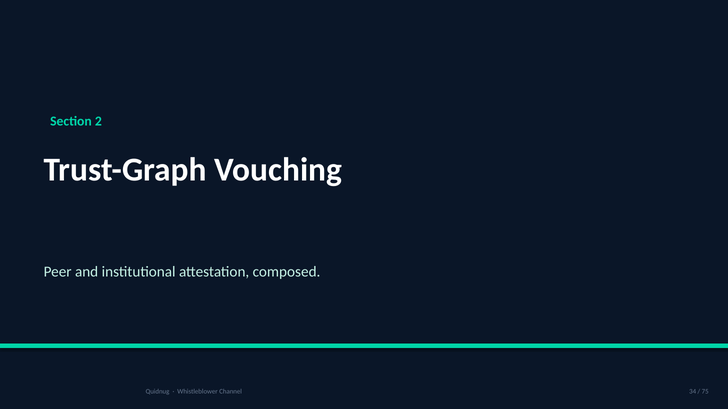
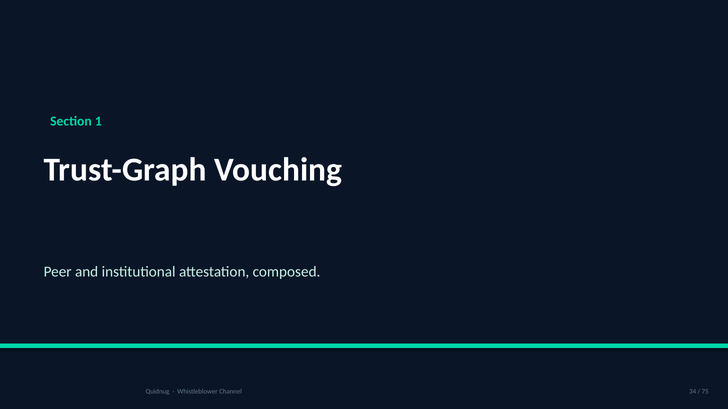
2: 2 -> 1 (98, 122)
